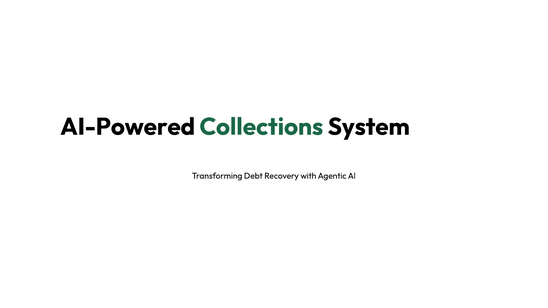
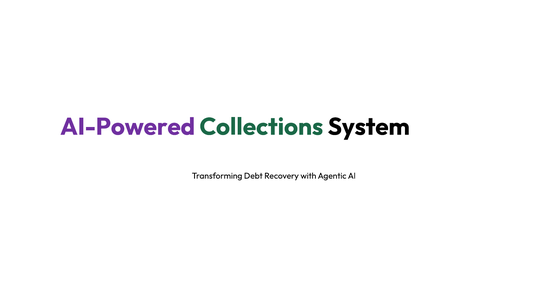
AI-Powered colour: black -> purple (128, 127)
